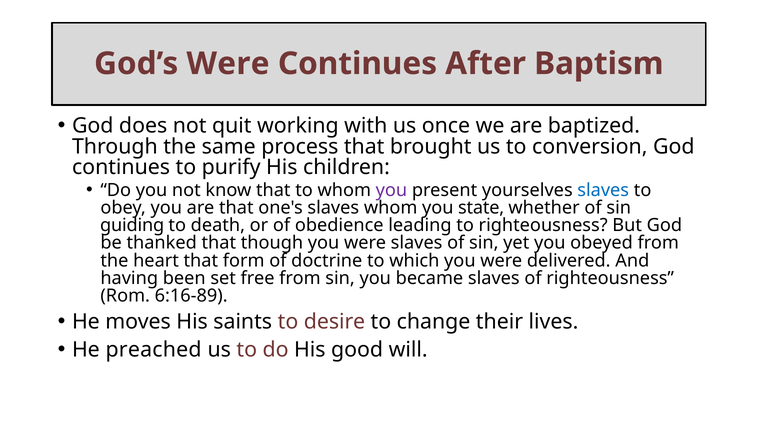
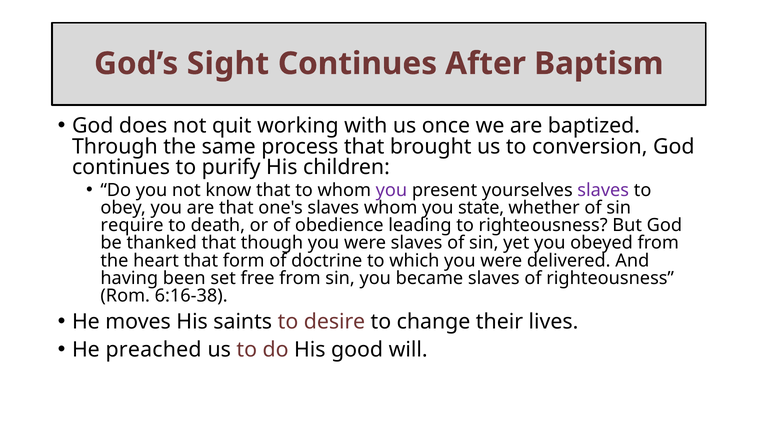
God’s Were: Were -> Sight (228, 64)
slaves colour: blue -> purple (603, 190)
guiding: guiding -> require (132, 226)
6:16-89: 6:16-89 -> 6:16-38 (191, 296)
